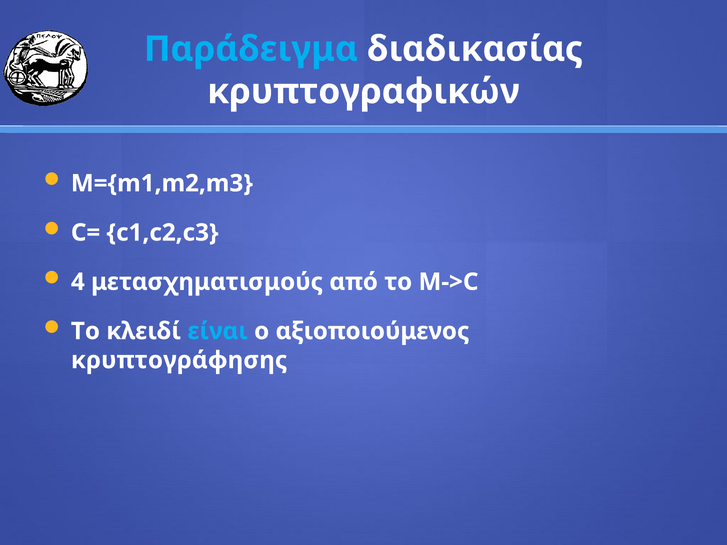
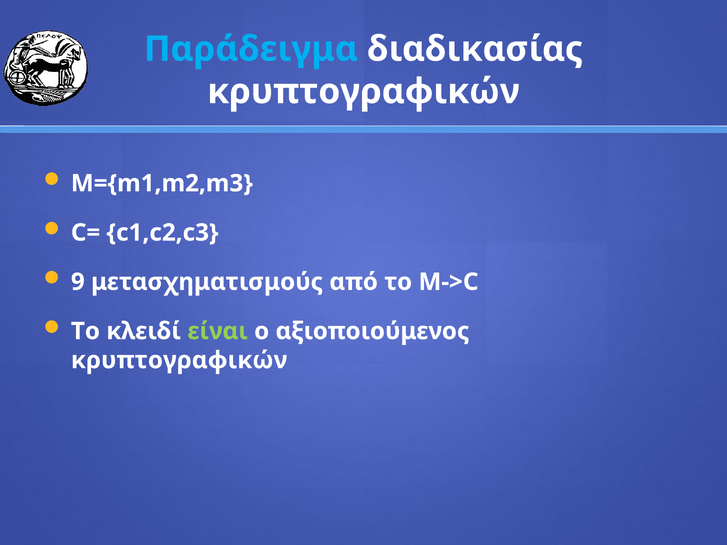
4: 4 -> 9 (78, 282)
είναι colour: light blue -> light green (218, 331)
κρυπτογράφησης: κρυπτογράφησης -> κρυπτογραφικών (179, 360)
